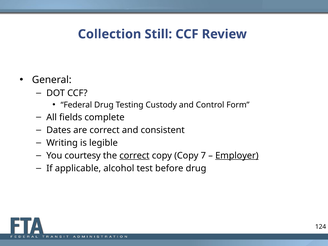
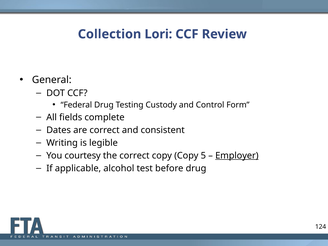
Still: Still -> Lori (158, 34)
correct underline: present -> none (134, 156)
7: 7 -> 5 (203, 156)
